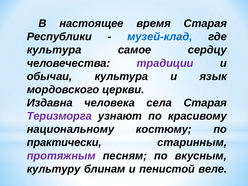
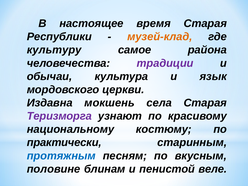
музей-клад colour: blue -> orange (160, 37)
культура: культура -> культуру (54, 50)
сердцу: сердцу -> района (207, 50)
человека: человека -> мокшень (109, 103)
протяжным colour: purple -> blue (61, 156)
культуру: культуру -> половине (54, 169)
